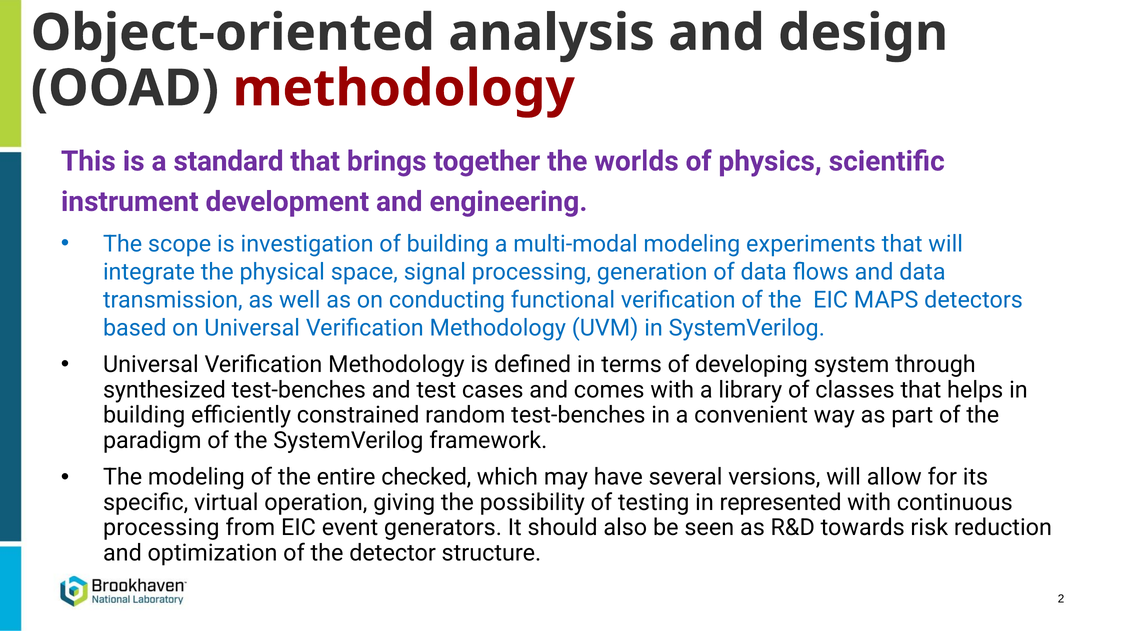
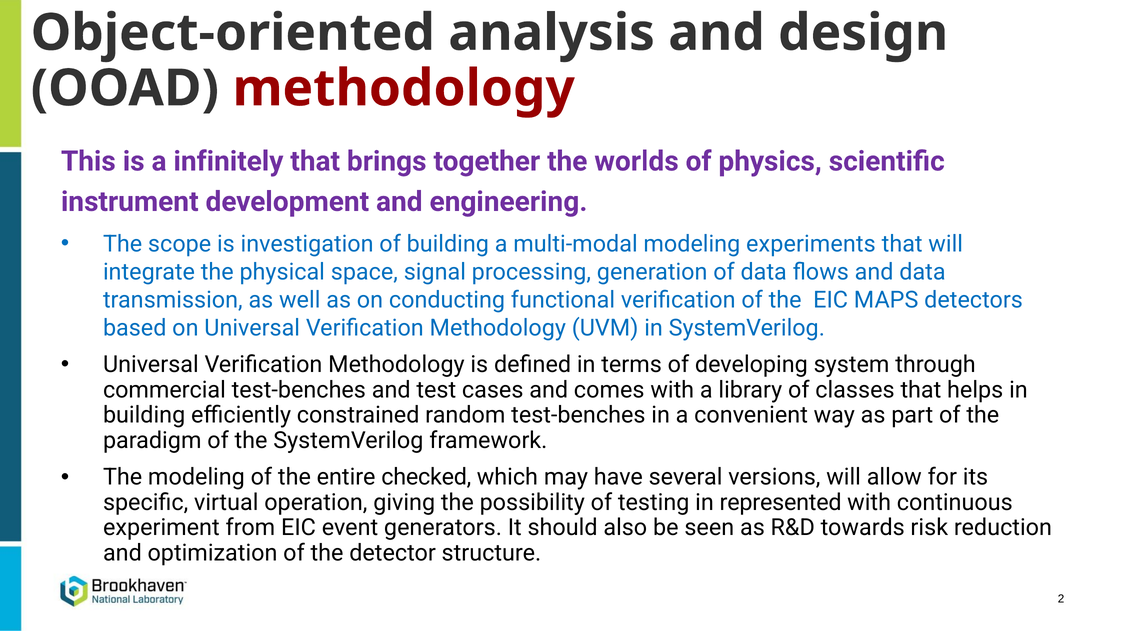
standard: standard -> infinitely (228, 161)
synthesized: synthesized -> commercial (164, 390)
processing: processing -> experiment (161, 527)
